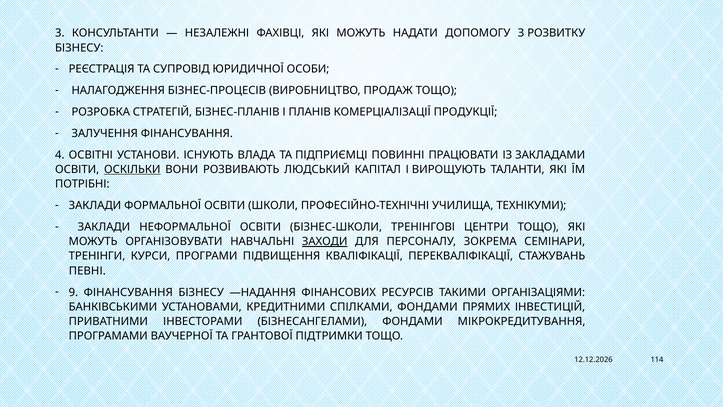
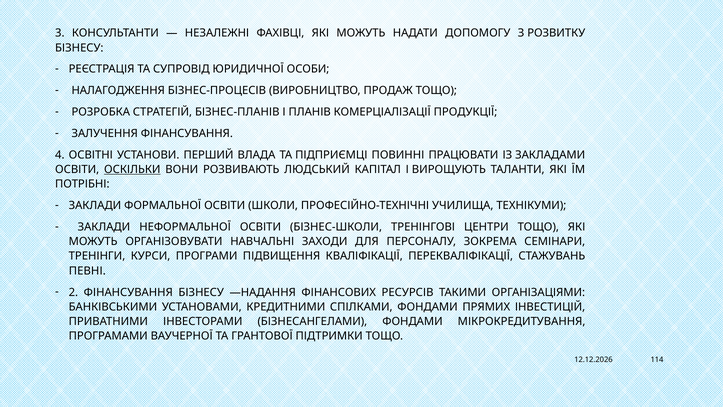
ІСНУЮТЬ: ІСНУЮТЬ -> ПЕРШИЙ (209, 155)
ЗАХОДИ underline: present -> none (325, 241)
9: 9 -> 2 (73, 292)
